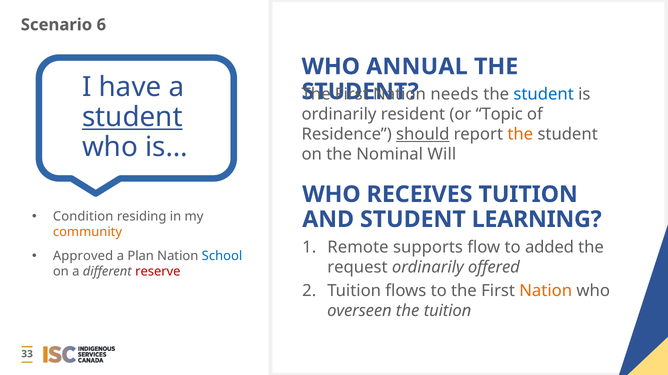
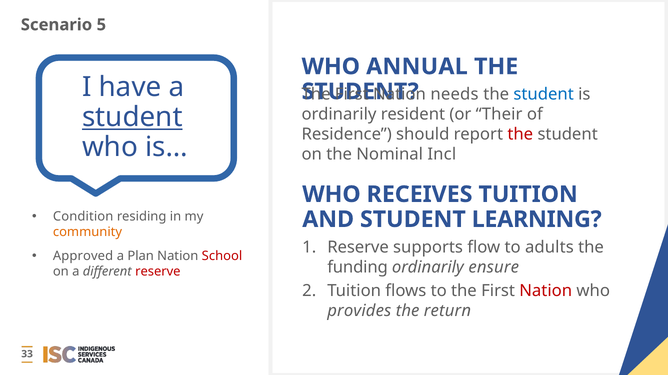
6: 6 -> 5 (101, 25)
Topic: Topic -> Their (499, 114)
should underline: present -> none (423, 134)
the colour: orange -> red (520, 134)
Will: Will -> Incl (442, 154)
1 Remote: Remote -> Reserve (358, 248)
added: added -> adults (549, 248)
School colour: blue -> red (222, 256)
request: request -> funding (358, 268)
offered: offered -> ensure (494, 268)
Nation colour: orange -> red (546, 291)
overseen: overseen -> provides (359, 311)
the tuition: tuition -> return (447, 311)
